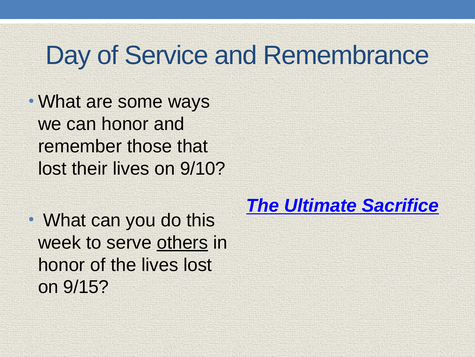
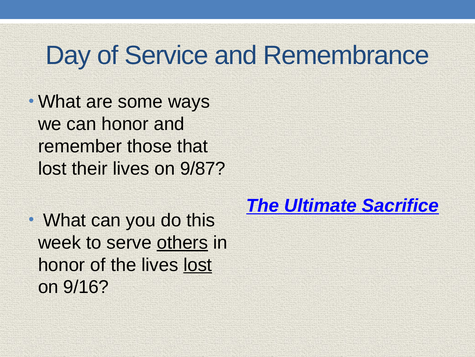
9/10: 9/10 -> 9/87 (203, 168)
lost underline: none -> present (198, 264)
9/15: 9/15 -> 9/16 (86, 287)
